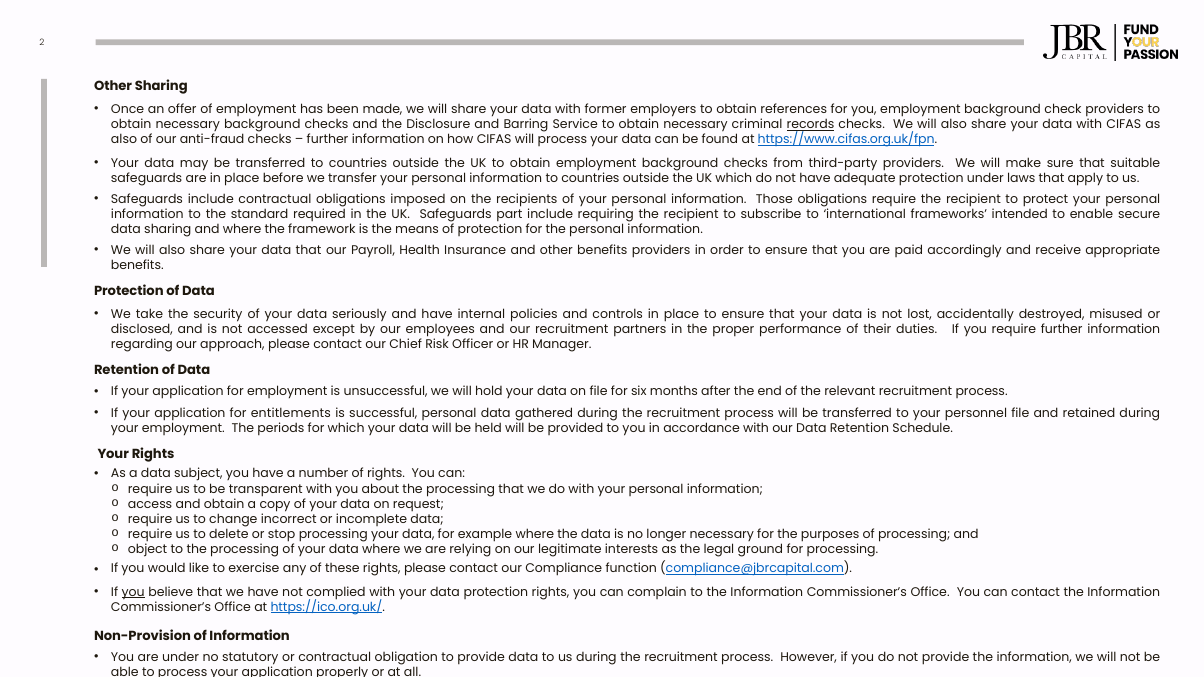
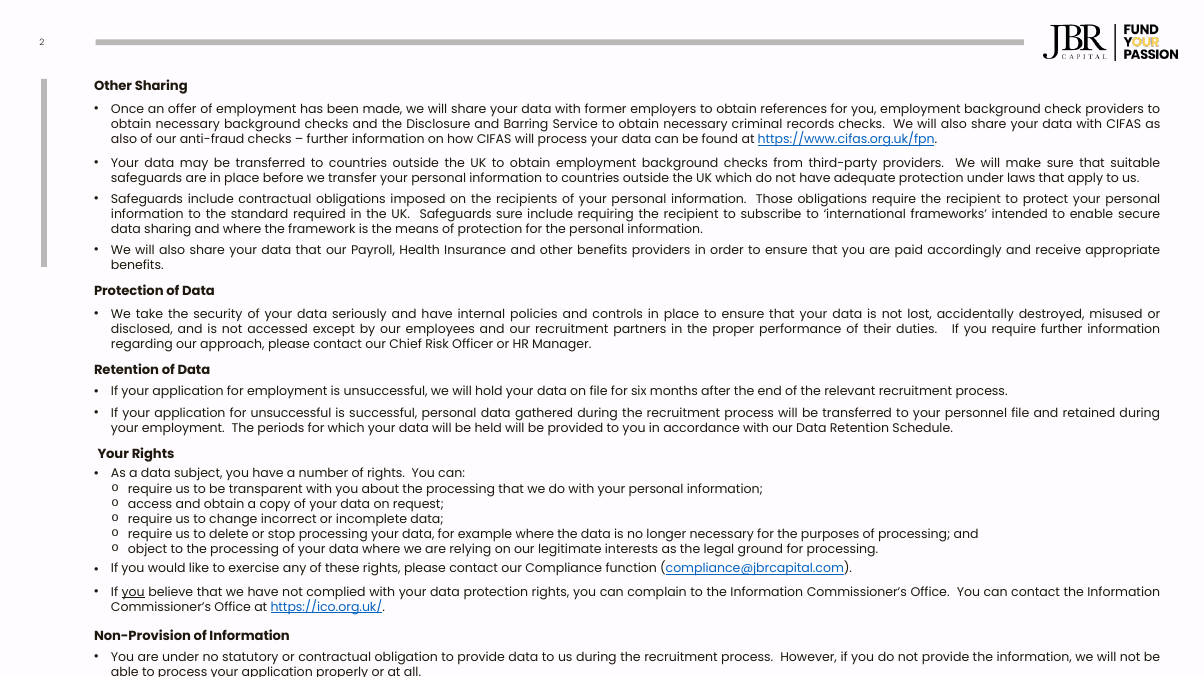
records underline: present -> none (811, 125)
Safeguards part: part -> sure (509, 214)
for entitlements: entitlements -> unsuccessful (291, 413)
